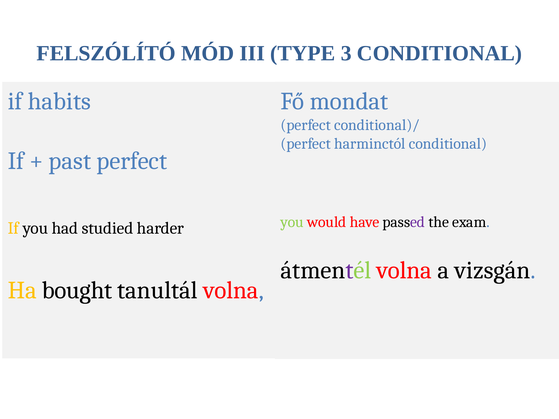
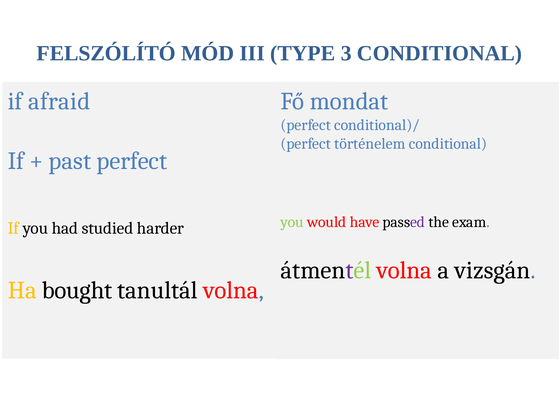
habits: habits -> afraid (59, 101)
harminctól: harminctól -> történelem (370, 144)
